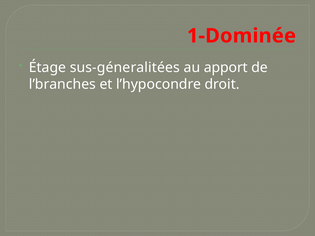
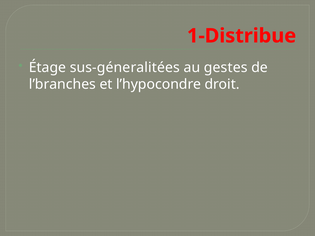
1-Dominée: 1-Dominée -> 1-Distribue (242, 36)
apport: apport -> gestes (226, 68)
